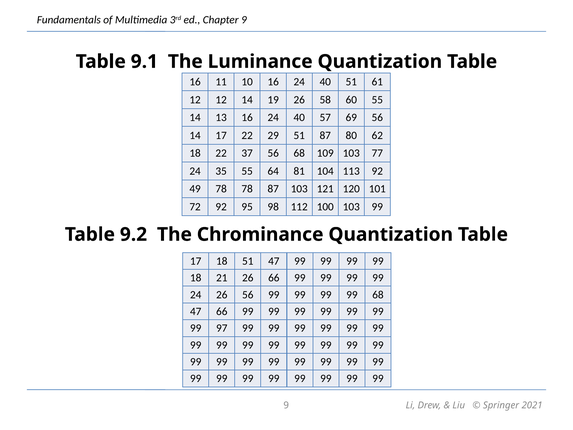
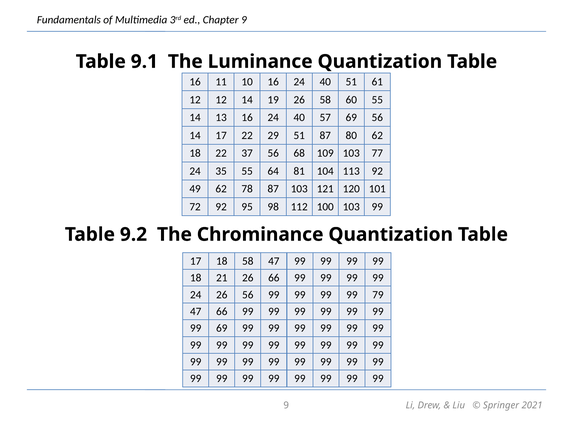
49 78: 78 -> 62 (221, 189)
18 51: 51 -> 58 (248, 261)
99 68: 68 -> 79 (378, 295)
99 97: 97 -> 69 (222, 328)
